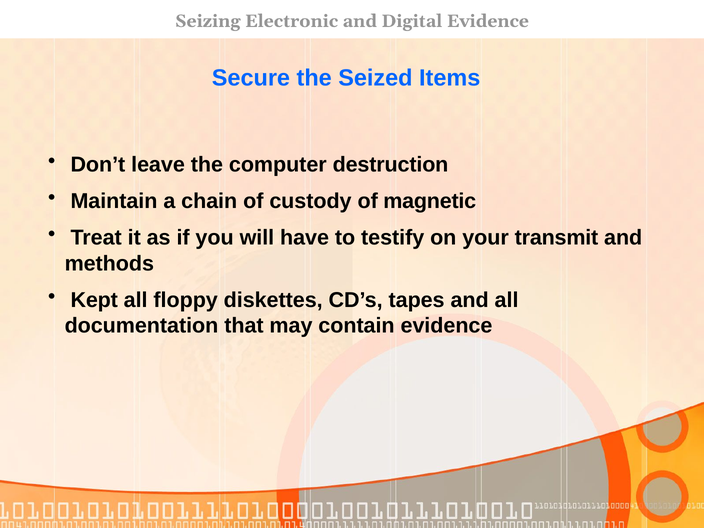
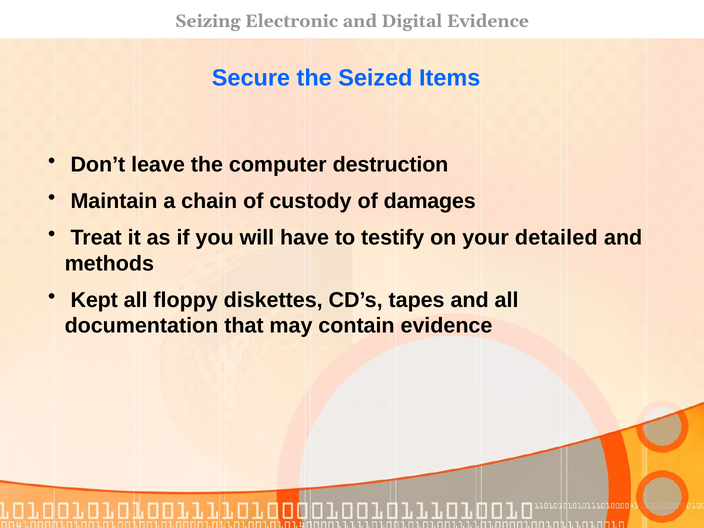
magnetic: magnetic -> damages (430, 201)
transmit: transmit -> detailed (556, 238)
